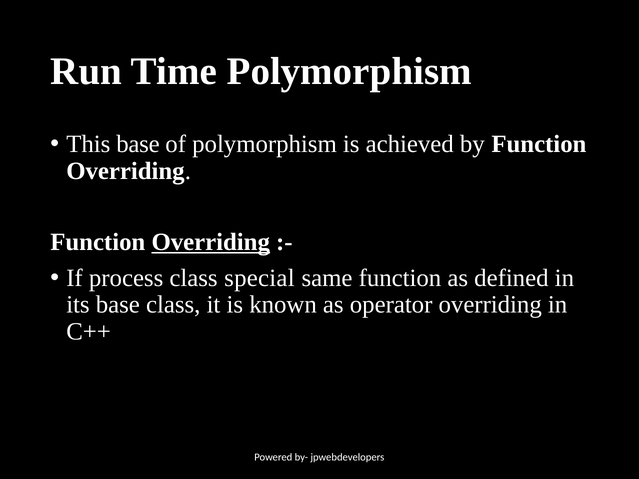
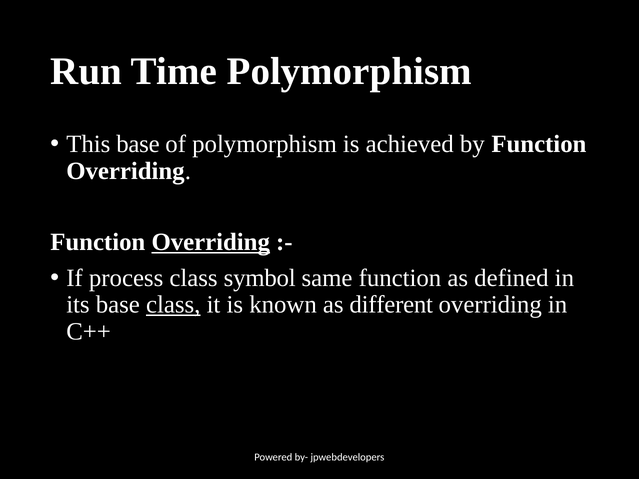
special: special -> symbol (260, 278)
class underline: none -> present (173, 305)
operator: operator -> different (391, 305)
